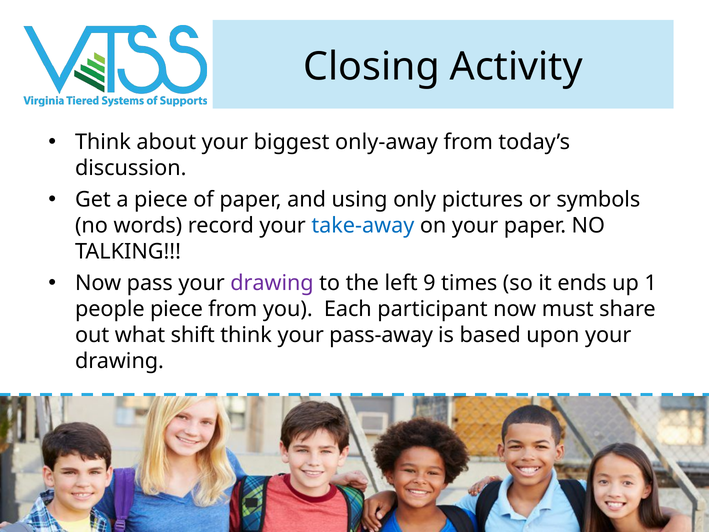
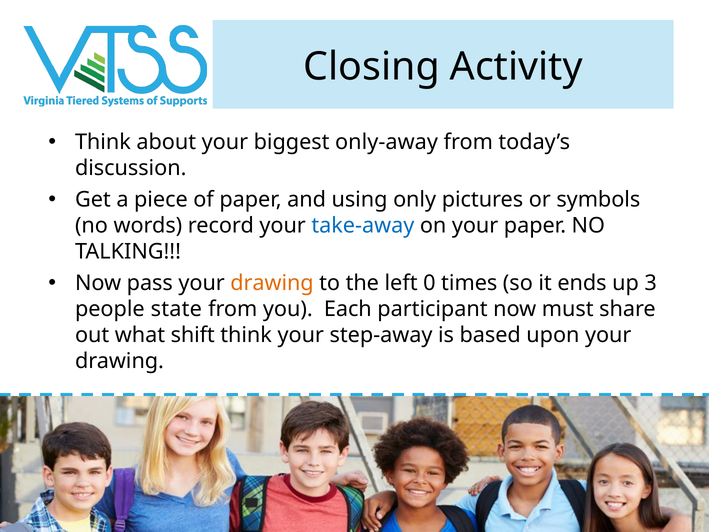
drawing colour: purple -> orange (272, 283)
9: 9 -> 0 (429, 283)
1: 1 -> 3 (651, 283)
people piece: piece -> state (176, 309)
pass-away: pass-away -> step-away (381, 335)
